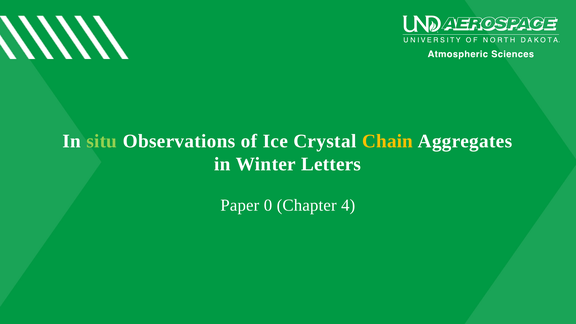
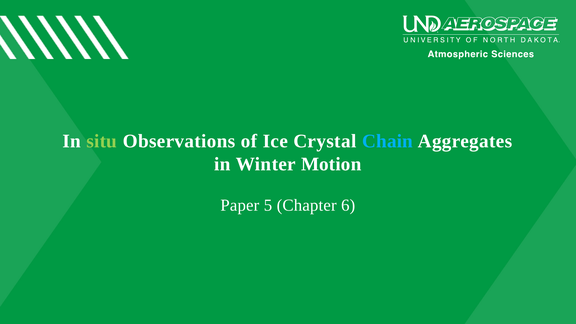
Chain colour: yellow -> light blue (388, 141)
Letters: Letters -> Motion (331, 164)
0: 0 -> 5 (268, 205)
4: 4 -> 6 (348, 205)
